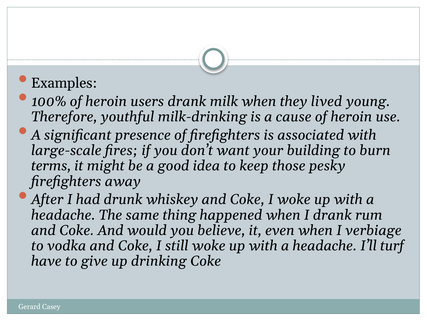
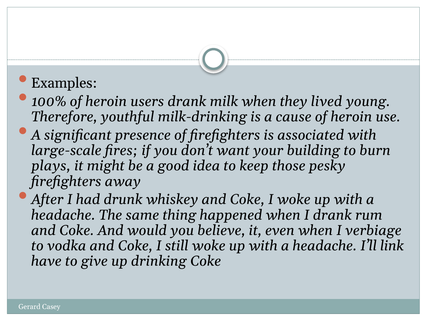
terms: terms -> plays (51, 166)
turf: turf -> link (392, 245)
